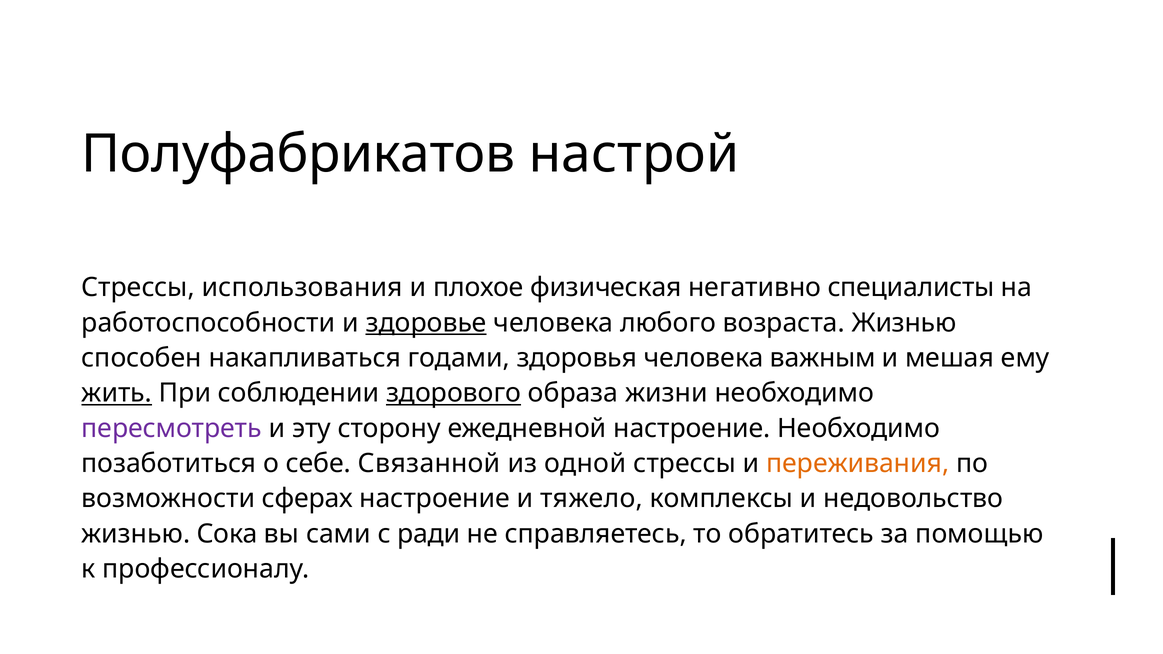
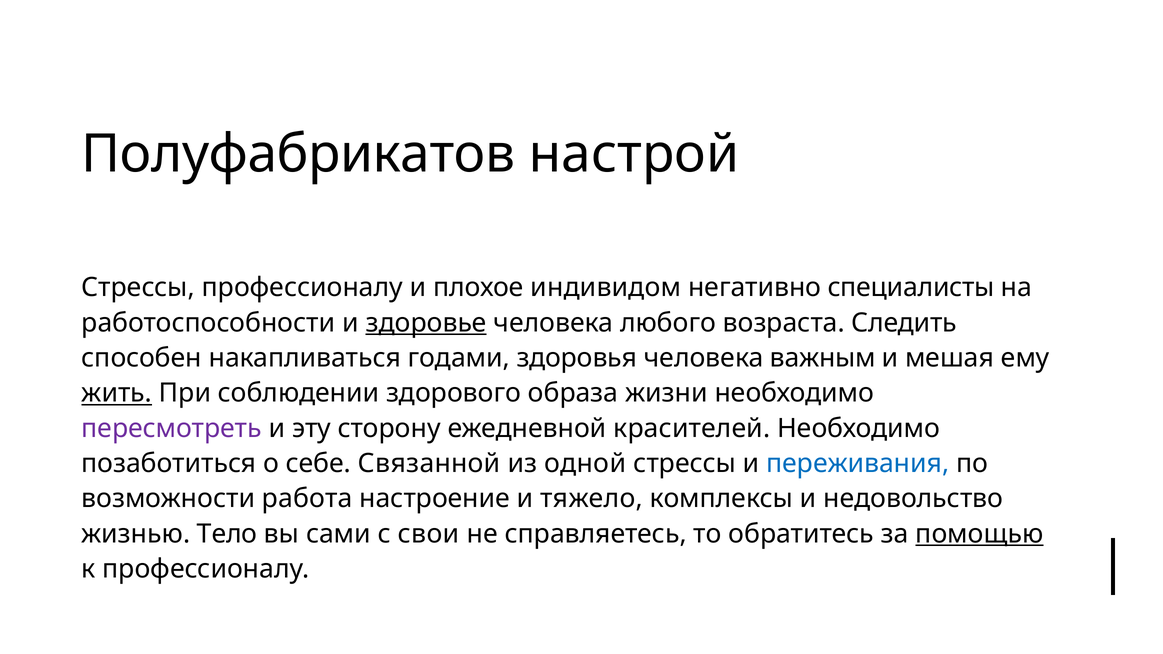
Стрессы использования: использования -> профессионалу (302, 288)
физическая: физическая -> индивидом (606, 288)
возраста Жизнью: Жизнью -> Следить (904, 323)
здорового underline: present -> none (454, 393)
ежедневной настроение: настроение -> красителей (692, 428)
переживания colour: orange -> blue (858, 464)
сферах: сферах -> работа (307, 499)
Сока: Сока -> Тело (227, 534)
ради: ради -> свои (429, 534)
помощью underline: none -> present (979, 534)
